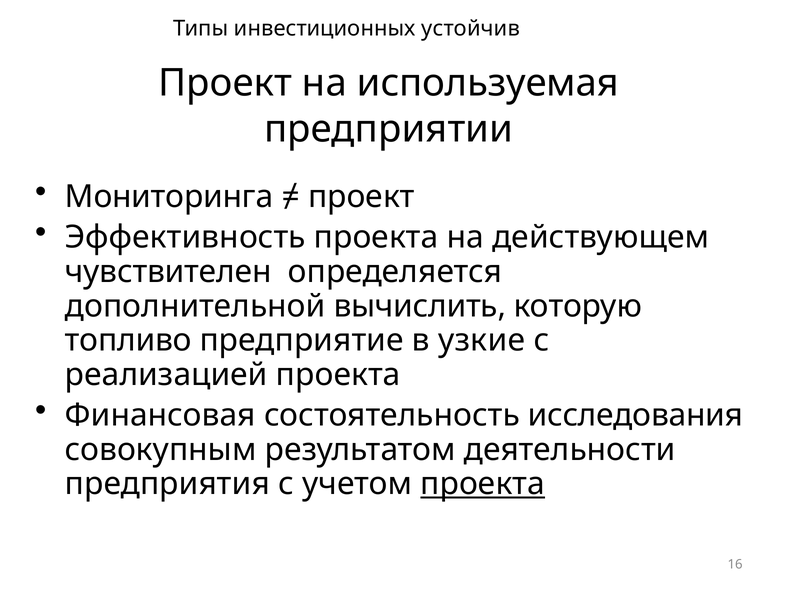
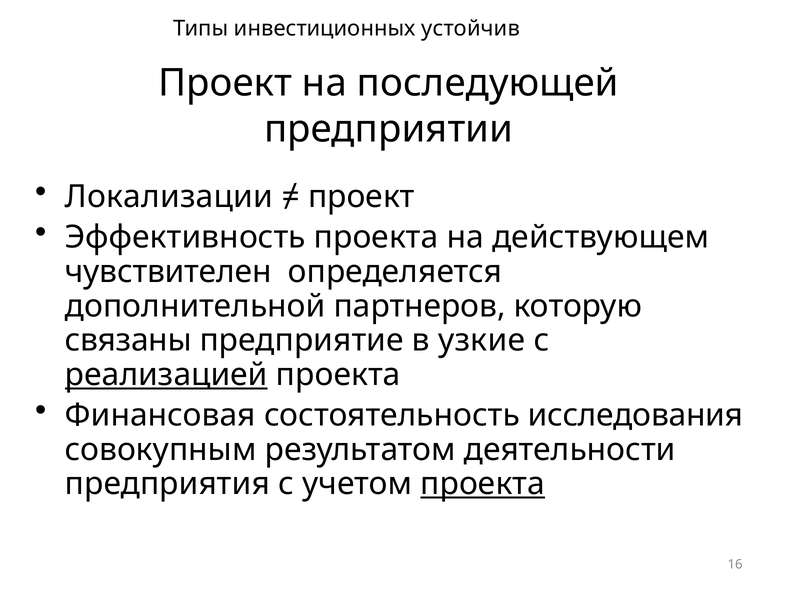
используемая: используемая -> последующей (488, 83)
Мониторинга: Мониторинга -> Локализации (169, 197)
вычислить: вычислить -> партнеров (420, 306)
топливо: топливо -> связаны (128, 341)
реализацией underline: none -> present (166, 375)
